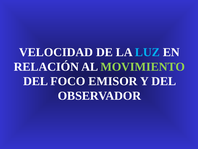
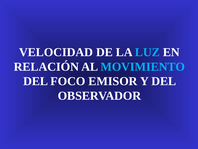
MOVIMIENTO colour: light green -> light blue (143, 66)
